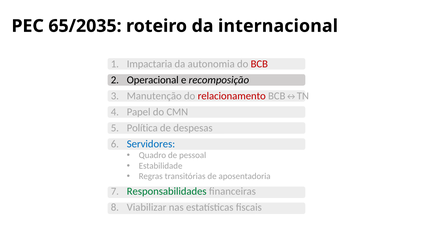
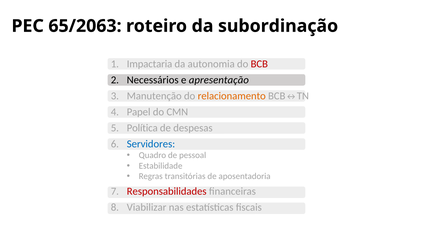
65/2035: 65/2035 -> 65/2063 (85, 26)
internacional: internacional -> subordinação (278, 26)
Operacional: Operacional -> Necessários (153, 80)
recomposição: recomposição -> apresentação (219, 80)
relacionamento colour: red -> orange (232, 96)
Responsabilidades colour: green -> red (167, 191)
